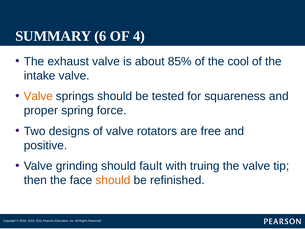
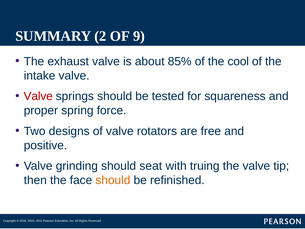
6: 6 -> 2 (100, 36)
4: 4 -> 9 (139, 36)
Valve colour: orange -> red (38, 96)
fault: fault -> seat (151, 166)
